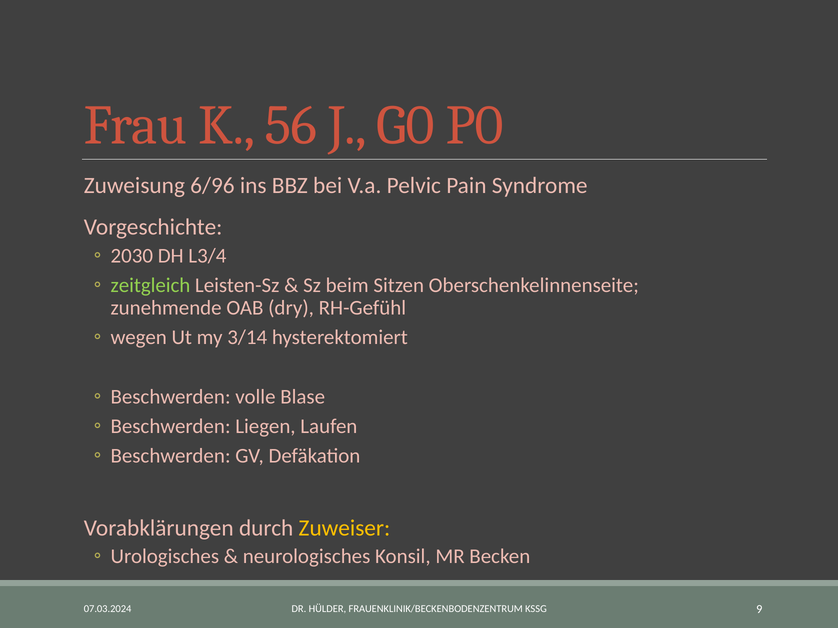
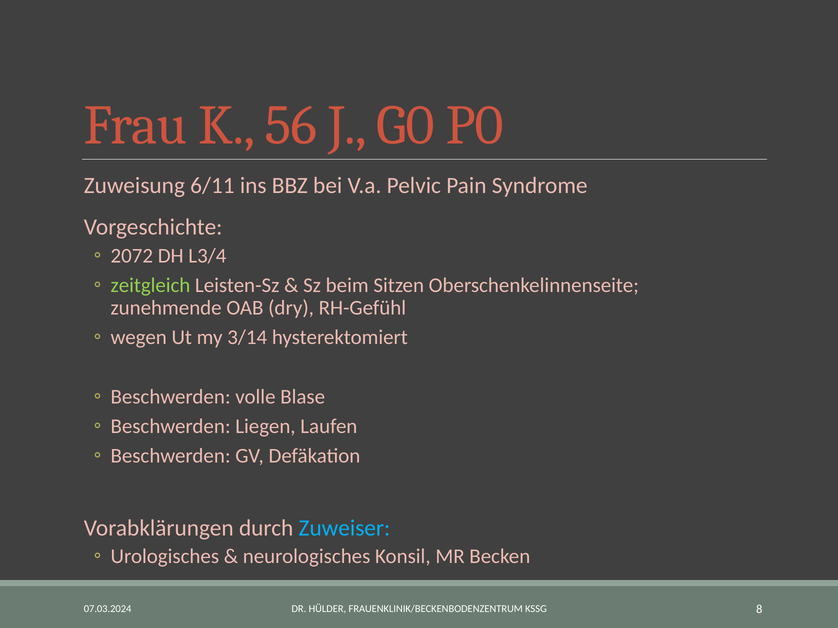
6/96: 6/96 -> 6/11 (212, 186)
2030: 2030 -> 2072 (132, 256)
Zuweiser colour: yellow -> light blue (344, 528)
9: 9 -> 8 (759, 609)
